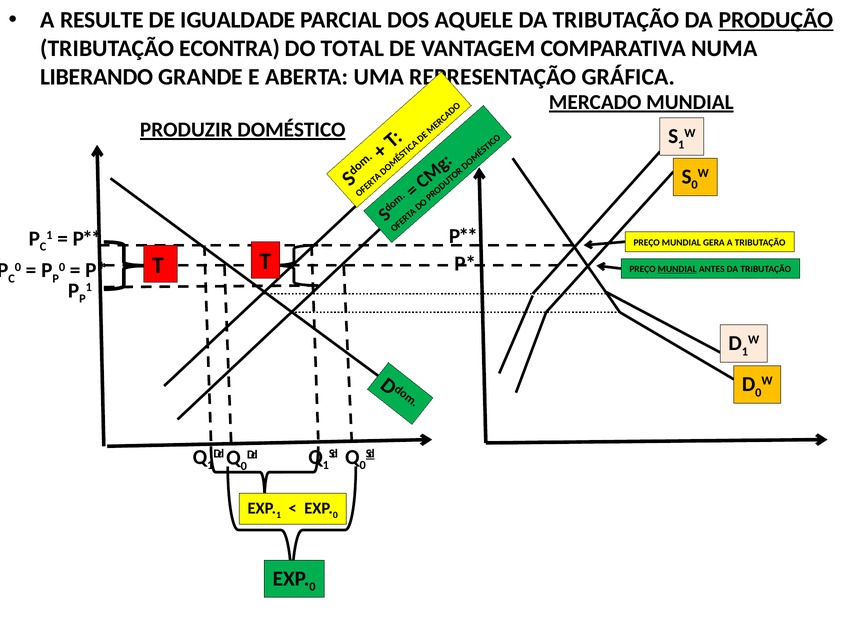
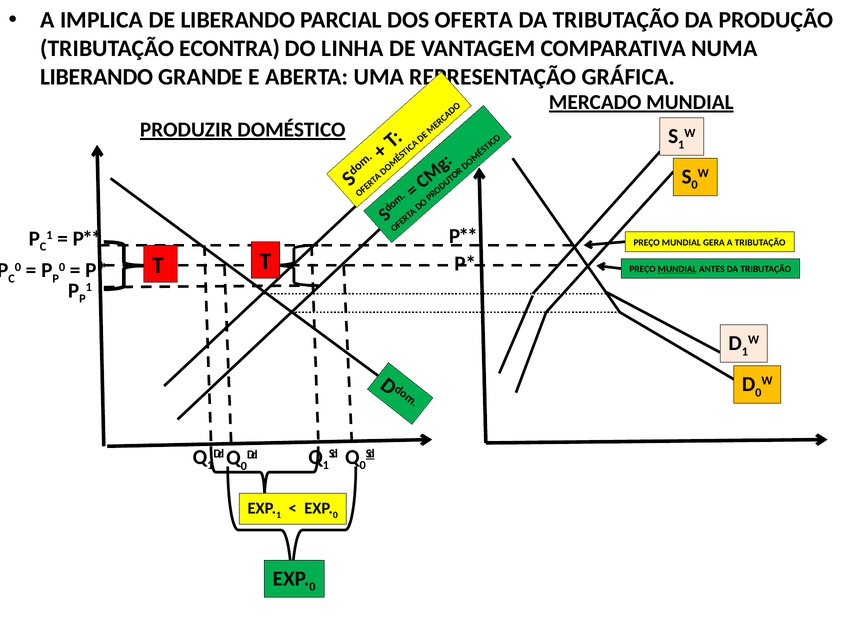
RESULTE: RESULTE -> IMPLICA (102, 20)
DE IGUALDADE: IGUALDADE -> LIBERANDO (238, 20)
AQUELE: AQUELE -> OFERTA (474, 20)
PRODUÇÃO underline: present -> none (776, 20)
TOTAL: TOTAL -> LINHA (352, 49)
